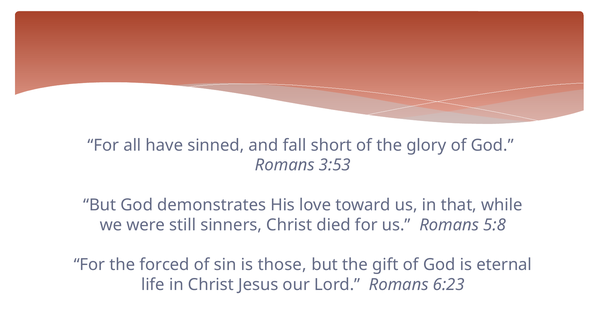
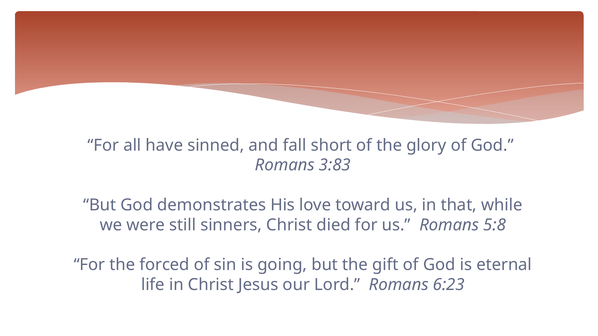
3:53: 3:53 -> 3:83 (335, 165)
those: those -> going (282, 265)
